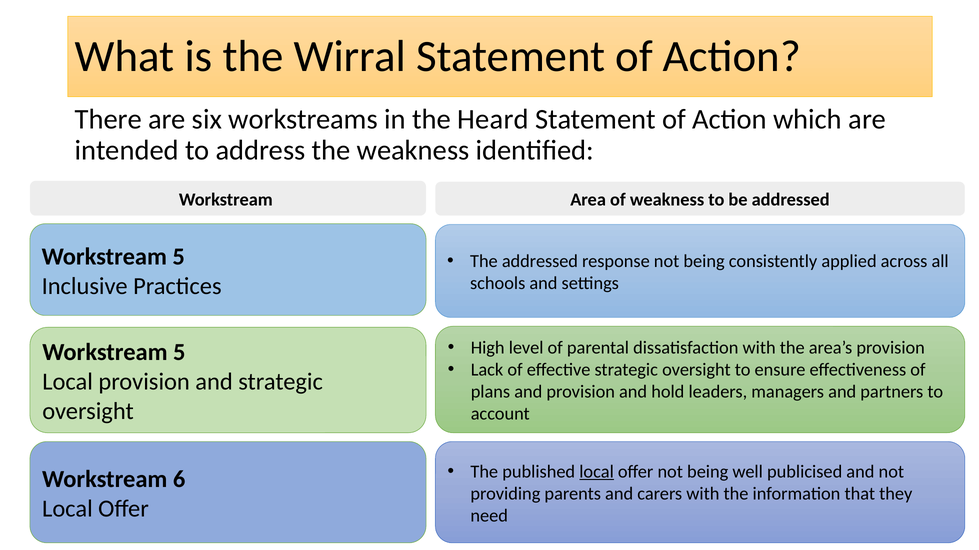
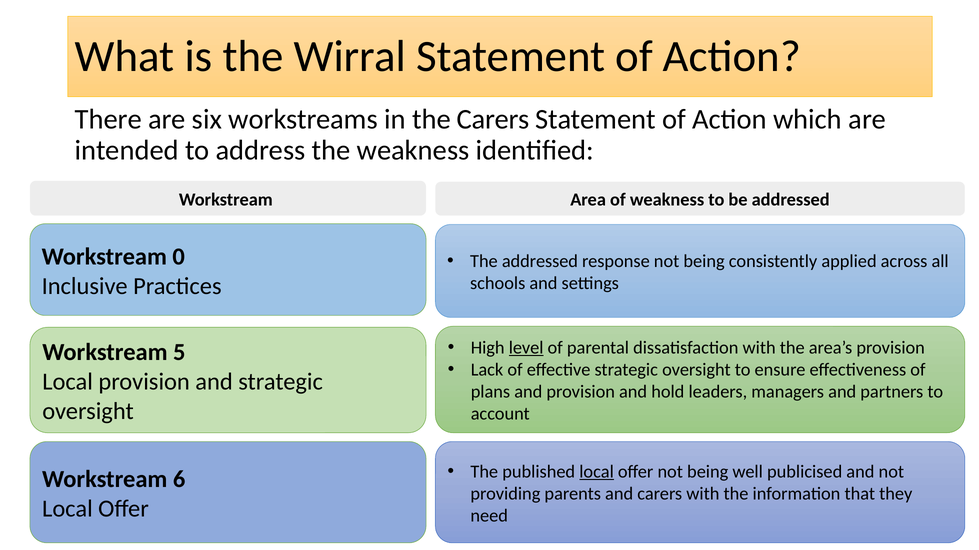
the Heard: Heard -> Carers (493, 120)
5: 5 -> 0 (179, 257)
level underline: none -> present (526, 348)
